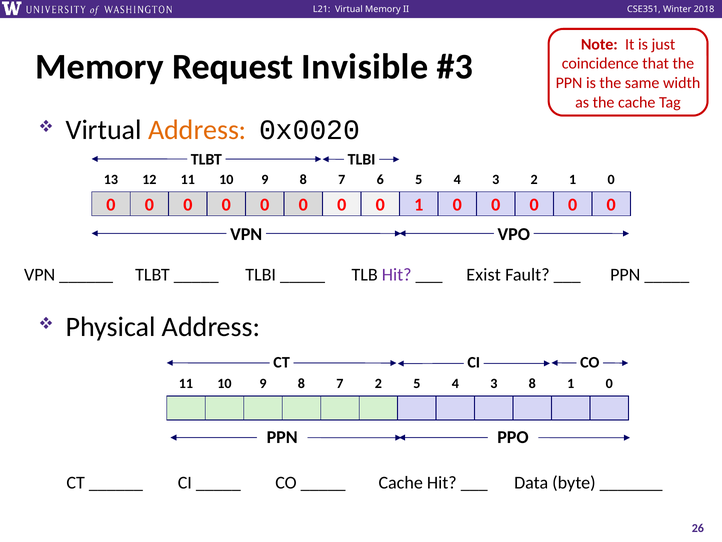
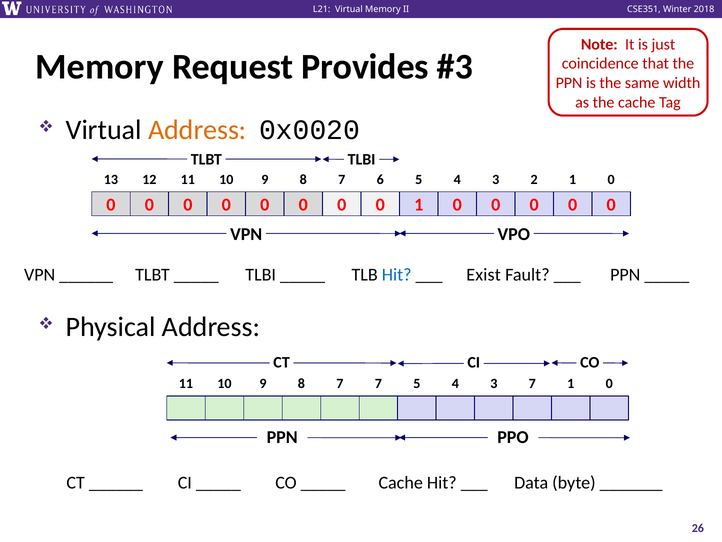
Invisible: Invisible -> Provides (365, 67)
Hit colour: purple -> blue (397, 275)
7 2: 2 -> 7 (378, 383)
3 8: 8 -> 7 (532, 383)
